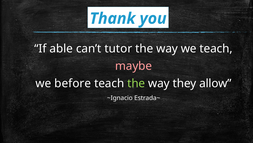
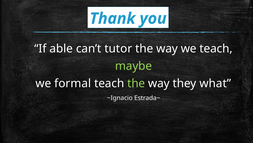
maybe colour: pink -> light green (134, 66)
before: before -> formal (73, 83)
allow: allow -> what (215, 83)
